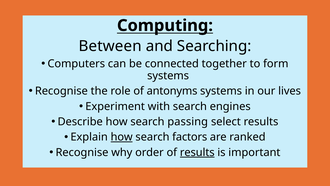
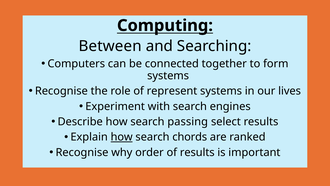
antonyms: antonyms -> represent (172, 91)
factors: factors -> chords (190, 137)
results underline: present -> none (197, 152)
